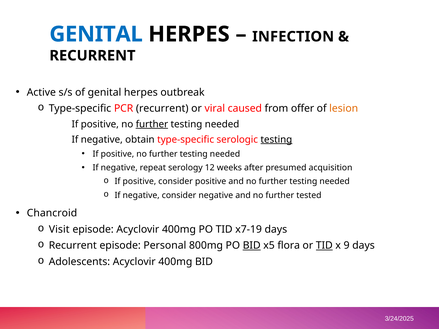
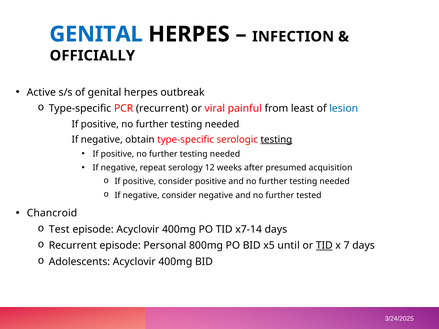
RECURRENT: RECURRENT -> OFFICIALLY (92, 56)
caused: caused -> painful (245, 109)
offer: offer -> least (303, 109)
lesion colour: orange -> blue (344, 109)
further underline: present -> none (152, 124)
Visit: Visit -> Test (59, 230)
x7-19: x7-19 -> x7-14 (249, 230)
BID underline: present -> none (252, 246)
flora: flora -> until (289, 246)
9: 9 -> 7 (347, 246)
